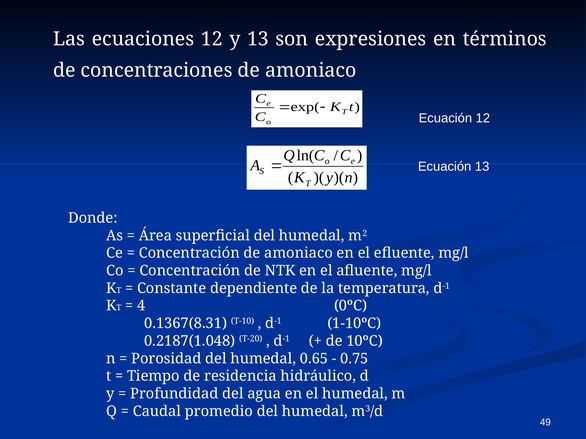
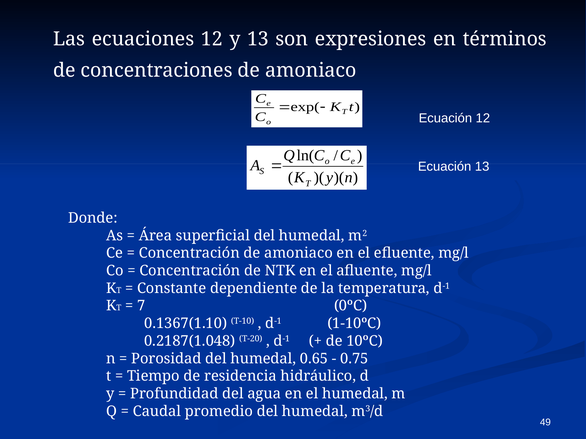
4: 4 -> 7 (141, 306)
0.1367(8.31: 0.1367(8.31 -> 0.1367(1.10 (186, 324)
